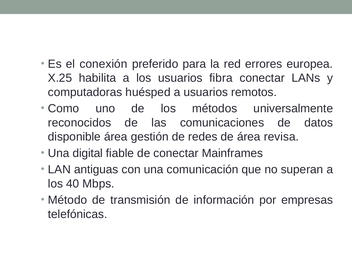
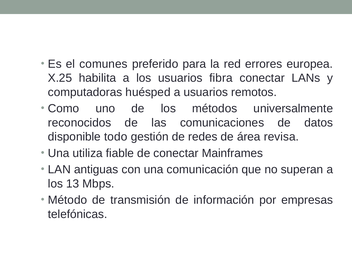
conexión: conexión -> comunes (104, 64)
disponible área: área -> todo (116, 137)
digital: digital -> utiliza (88, 153)
40: 40 -> 13 (73, 184)
